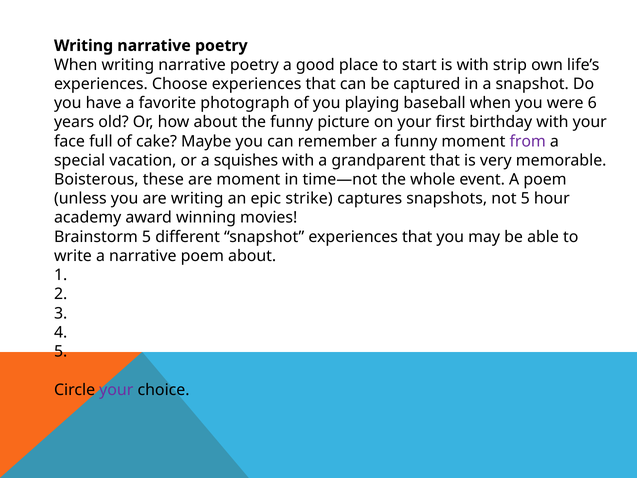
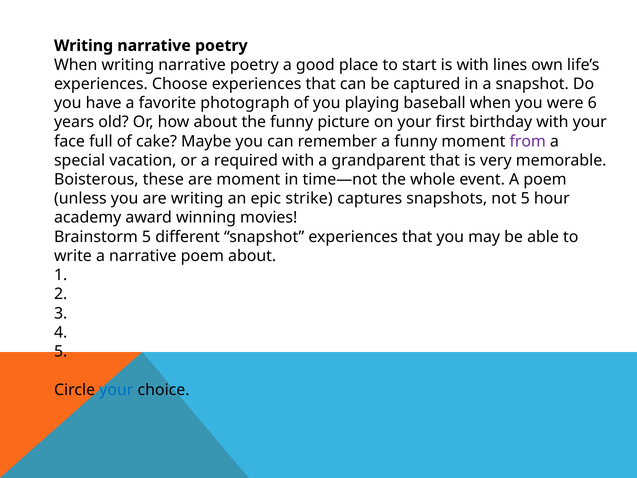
strip: strip -> lines (510, 65)
squishes: squishes -> required (246, 160)
your colour: purple -> blue (116, 390)
